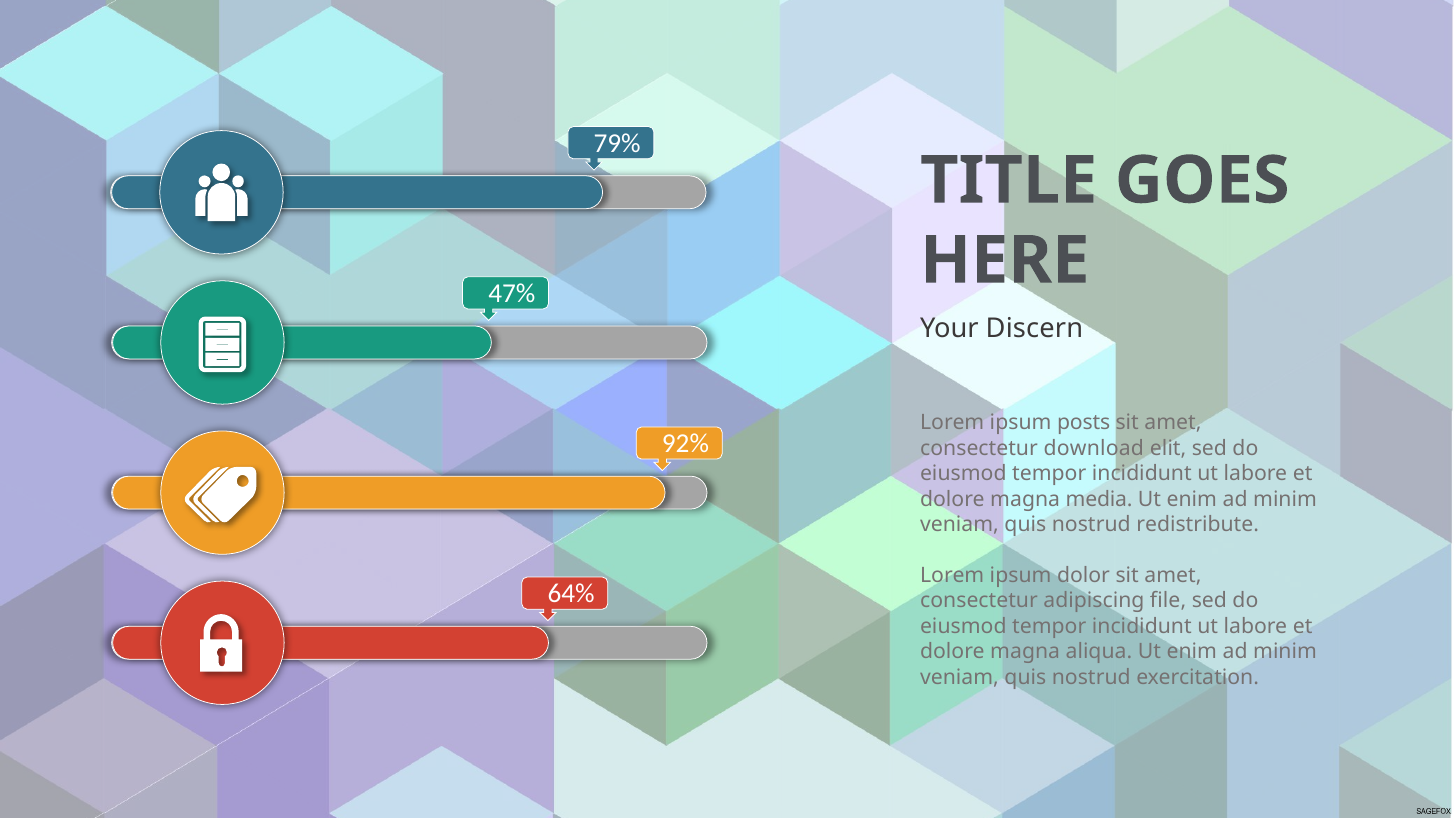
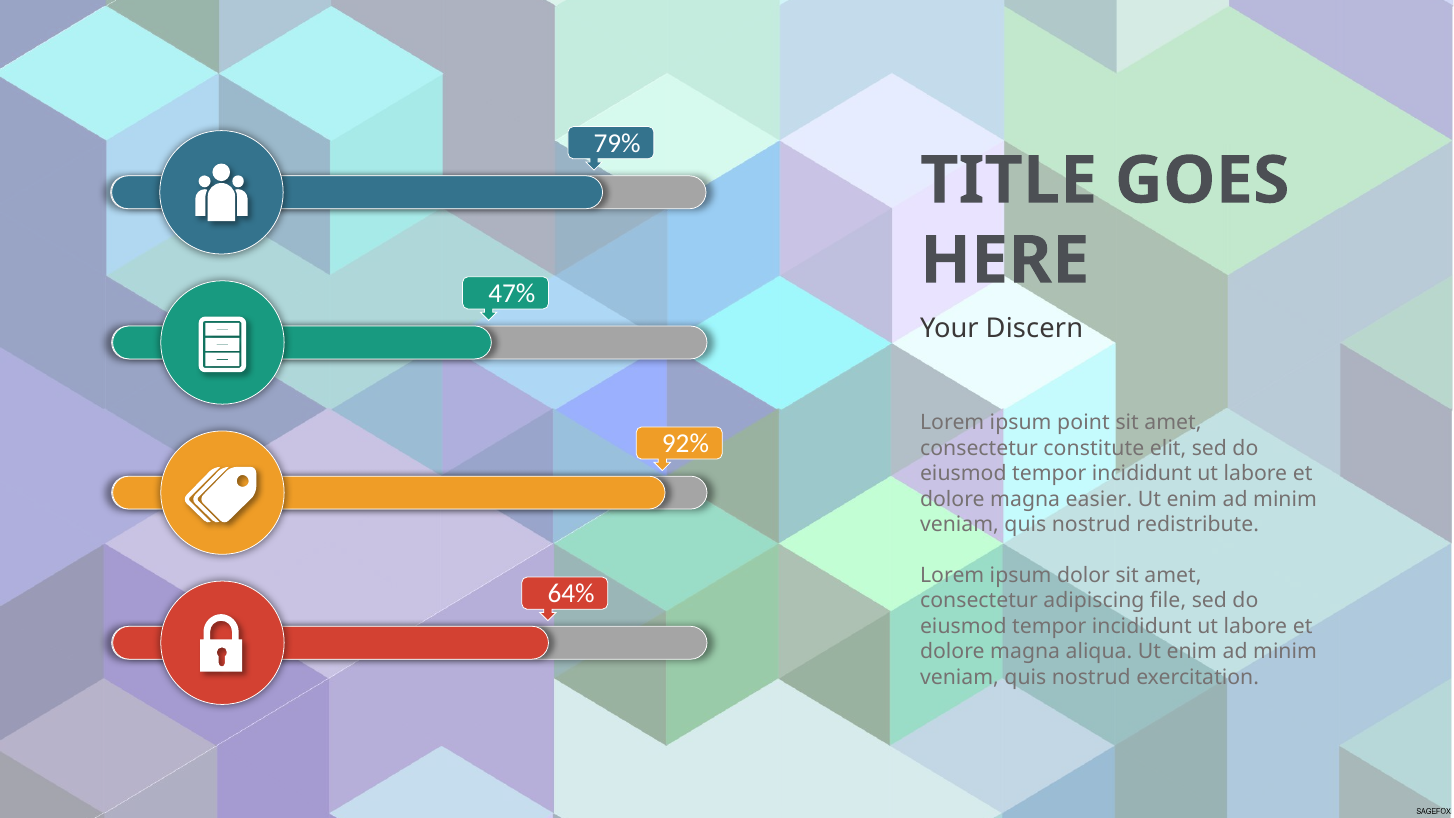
posts: posts -> point (1083, 423)
download: download -> constitute (1094, 448)
media: media -> easier (1099, 499)
